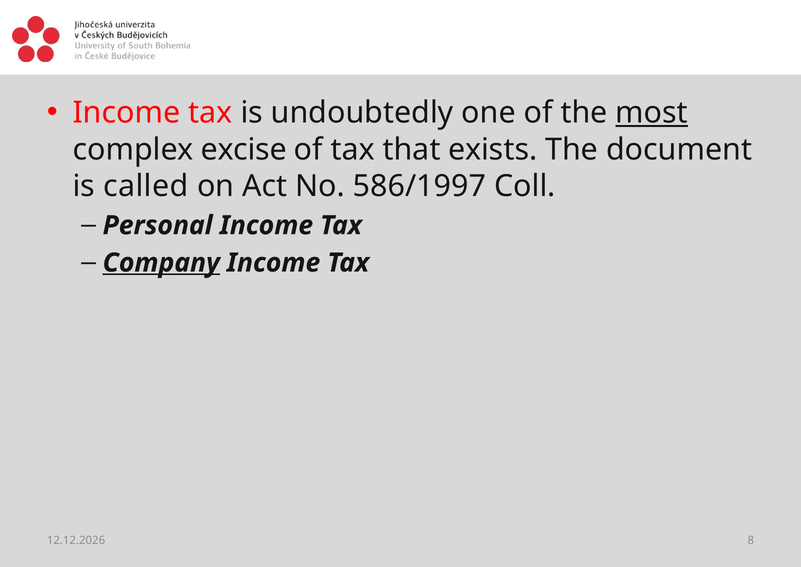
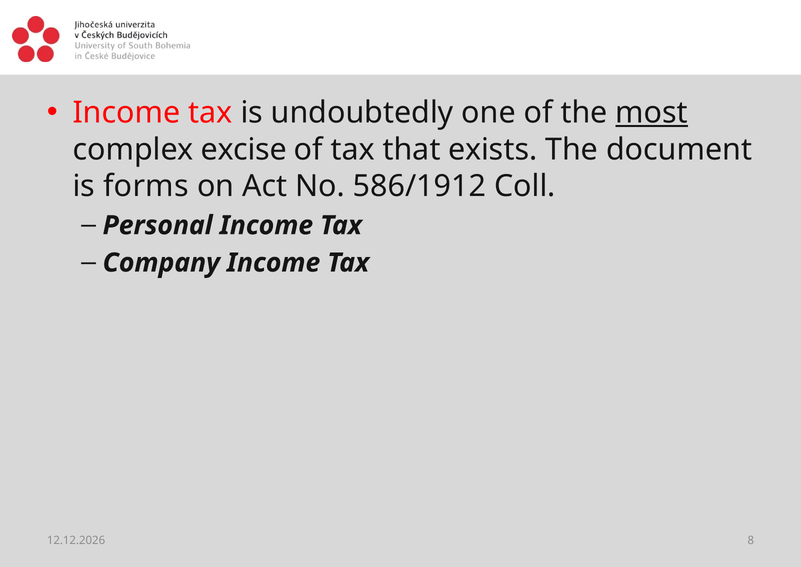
called: called -> forms (146, 186)
586/1997: 586/1997 -> 586/1912 (420, 186)
Company underline: present -> none (161, 263)
